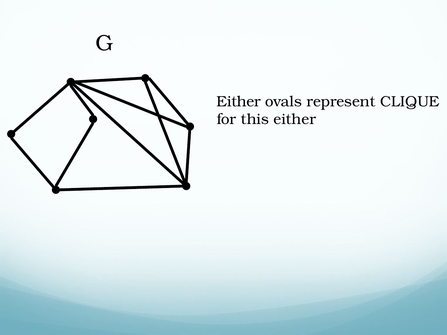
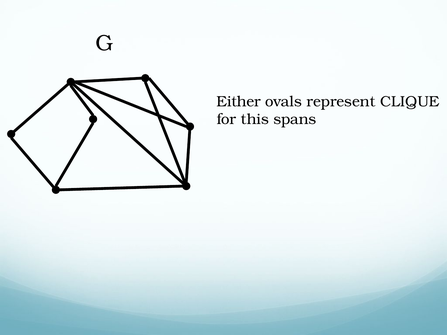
this either: either -> spans (295, 119)
